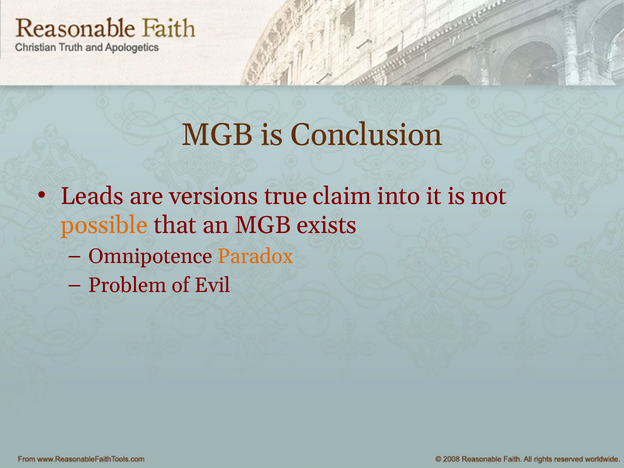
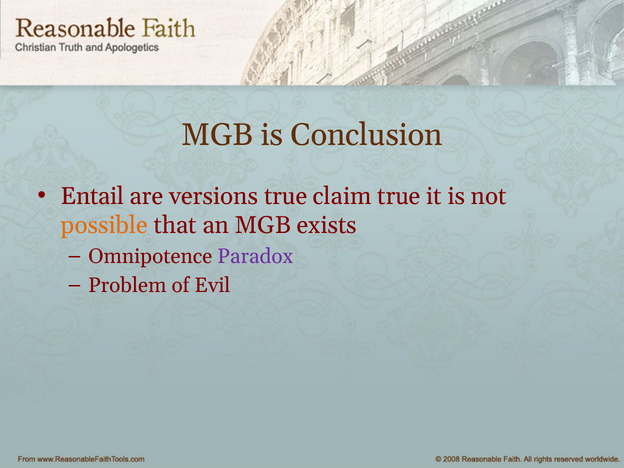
Leads: Leads -> Entail (92, 196)
claim into: into -> true (399, 196)
Paradox colour: orange -> purple (255, 256)
